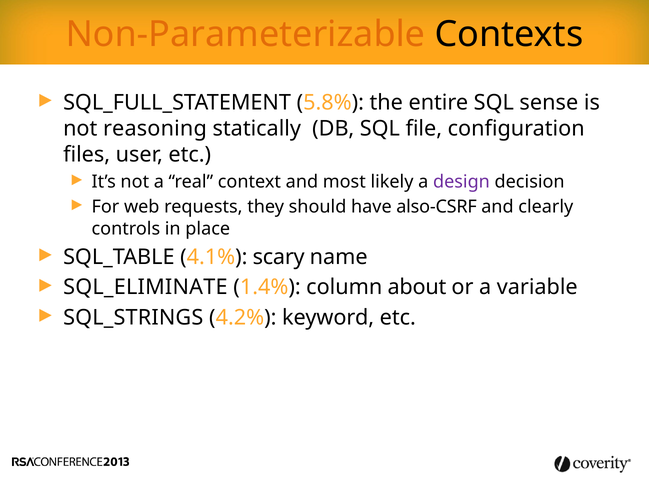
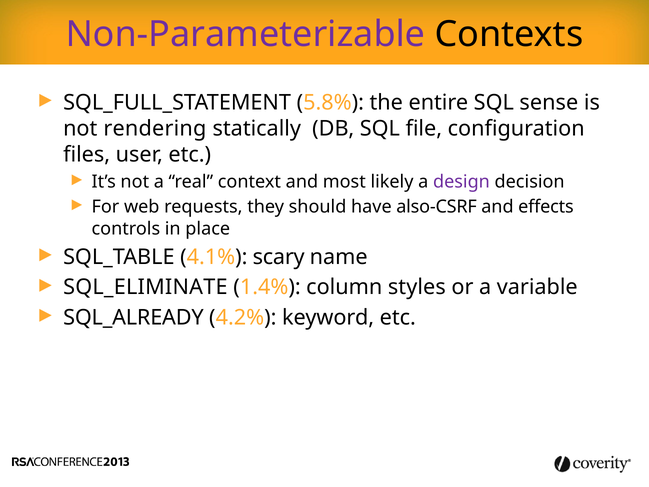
Non-Parameterizable colour: orange -> purple (245, 34)
reasoning: reasoning -> rendering (155, 129)
clearly: clearly -> effects (546, 207)
about: about -> styles (417, 287)
SQL_STRINGS: SQL_STRINGS -> SQL_ALREADY (133, 317)
